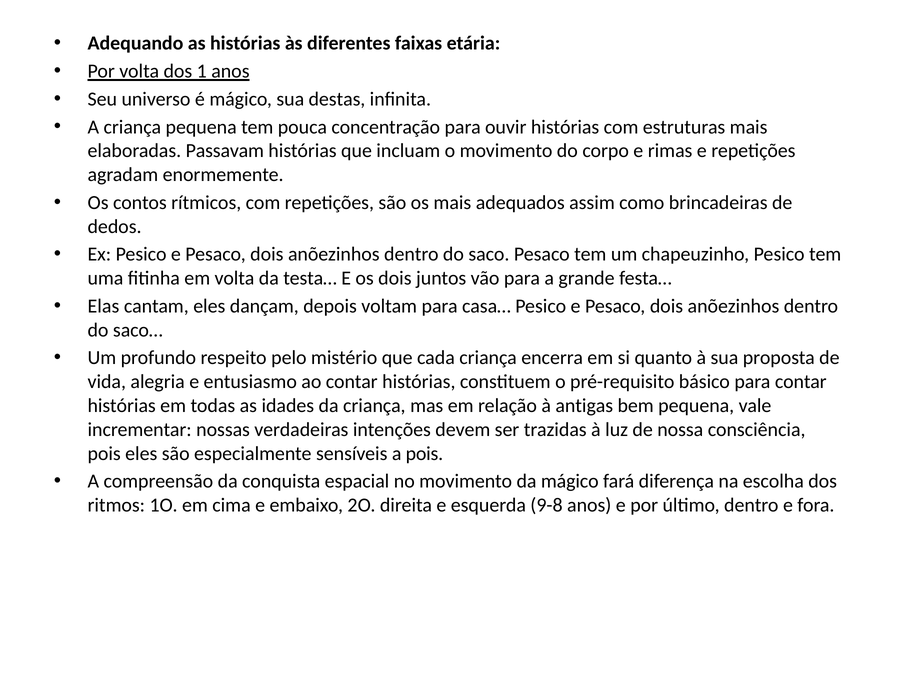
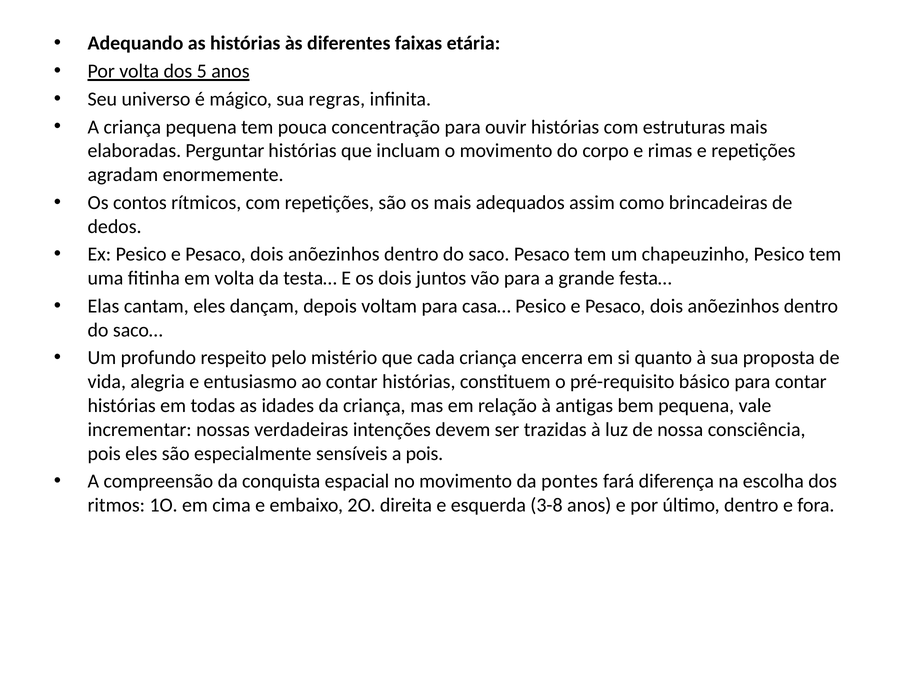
1: 1 -> 5 (202, 71)
destas: destas -> regras (337, 99)
Passavam: Passavam -> Perguntar (225, 151)
da mágico: mágico -> pontes (570, 482)
9-8: 9-8 -> 3-8 (547, 506)
